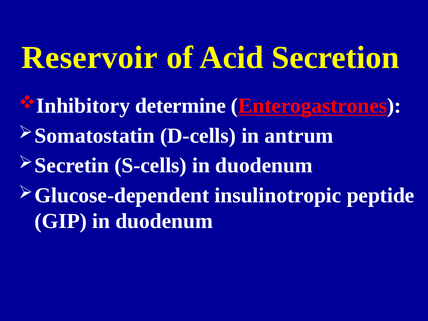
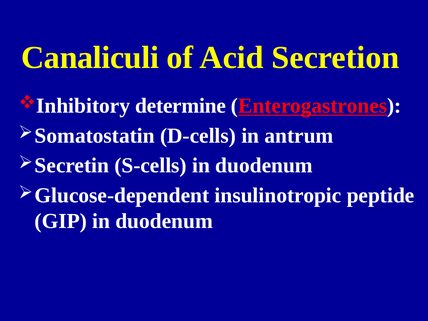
Reservoir: Reservoir -> Canaliculi (90, 58)
